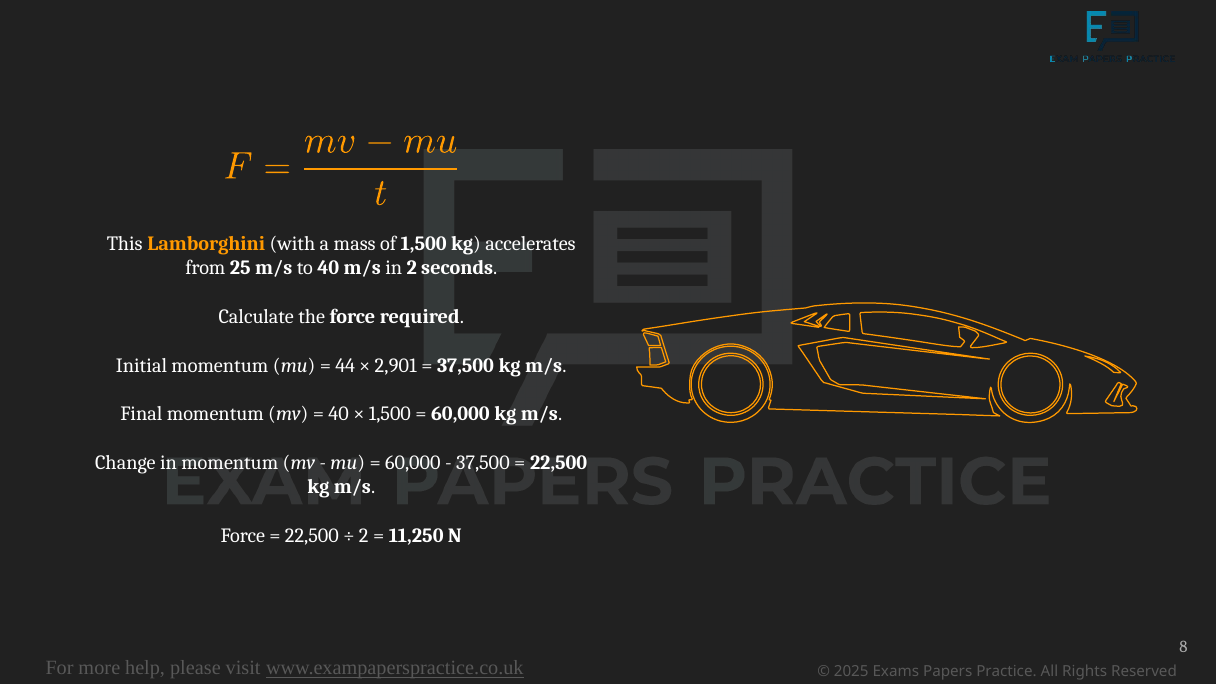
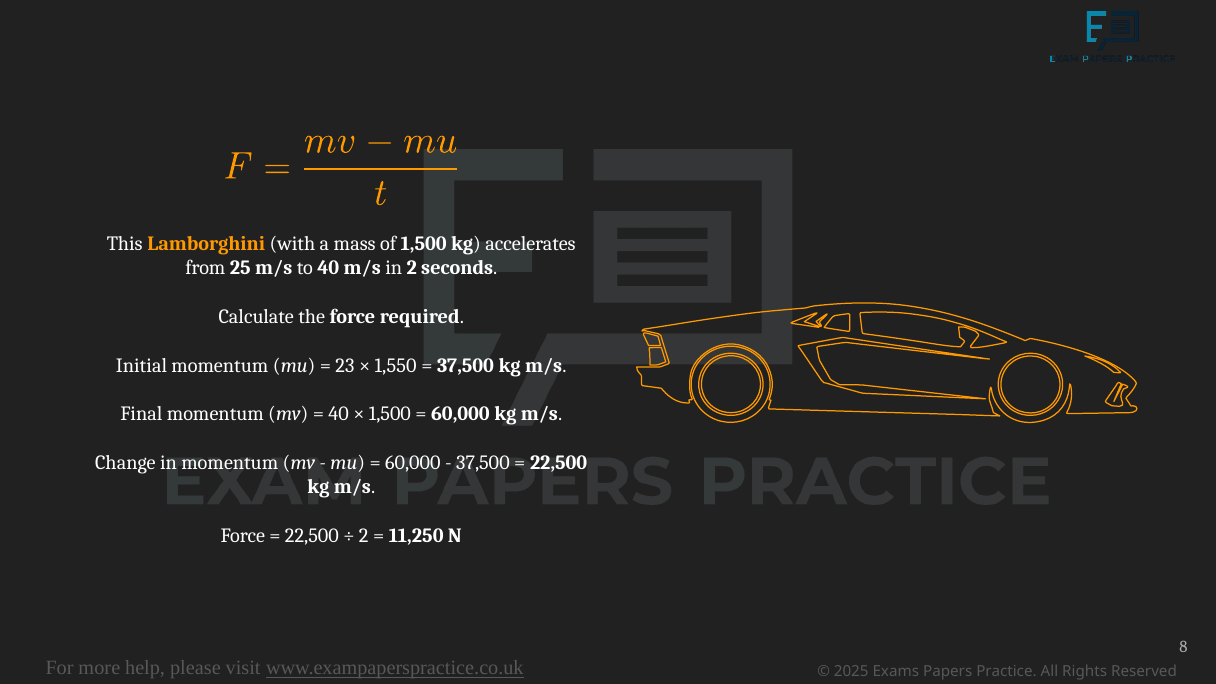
44: 44 -> 23 (345, 365)
2,901: 2,901 -> 1,550 (396, 365)
